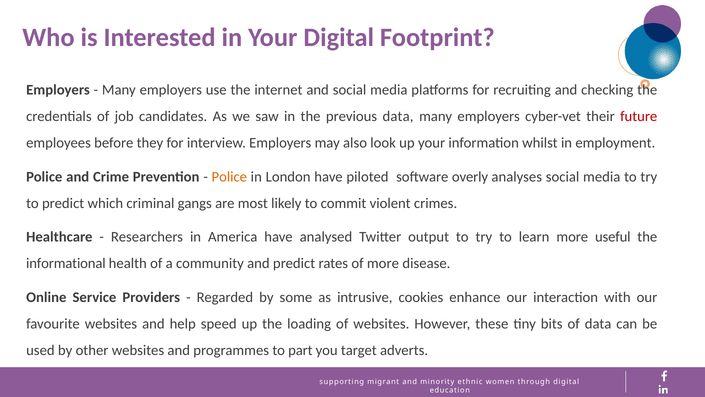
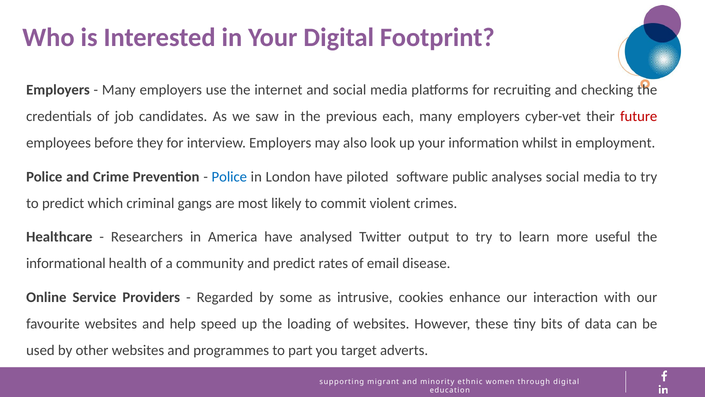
previous data: data -> each (398, 116)
Police colour: orange -> blue (229, 177)
overly: overly -> public (470, 177)
of more: more -> email (383, 263)
